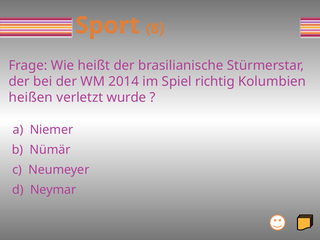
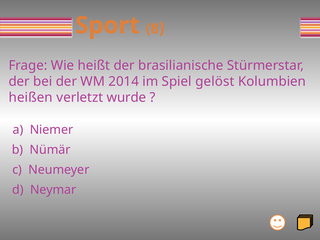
richtig: richtig -> gelöst (215, 82)
